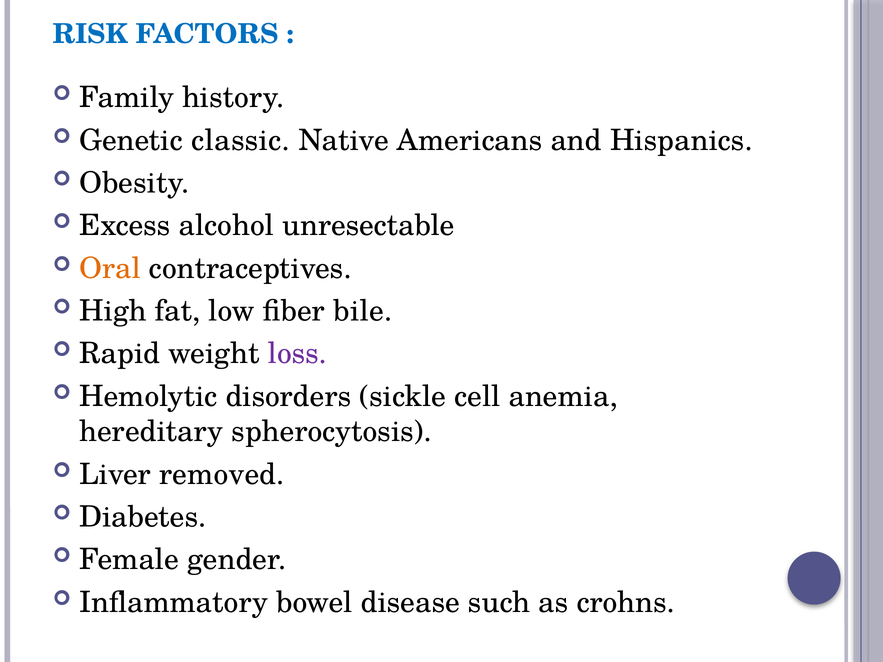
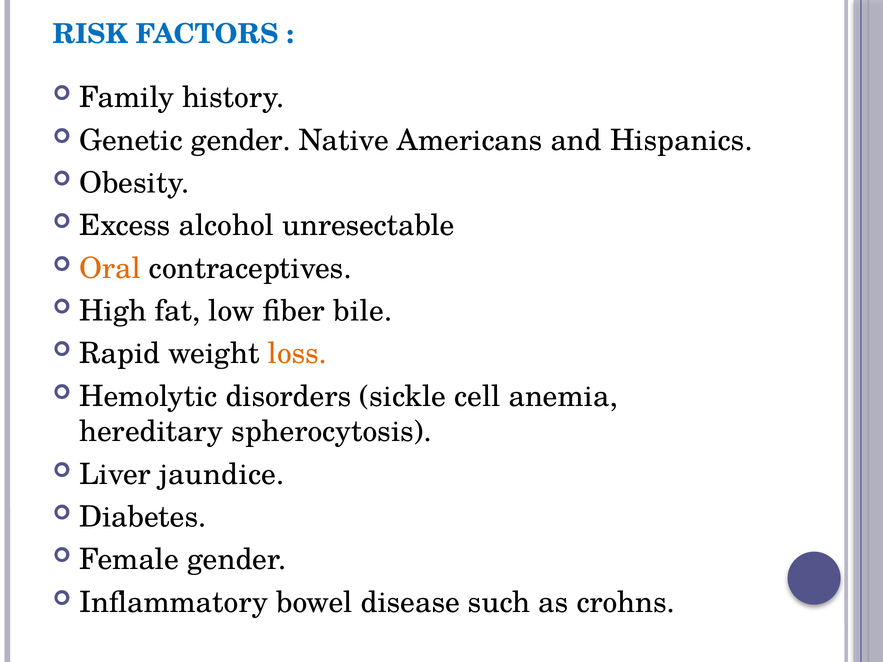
Genetic classic: classic -> gender (241, 140)
loss colour: purple -> orange (297, 354)
removed: removed -> jaundice (222, 475)
